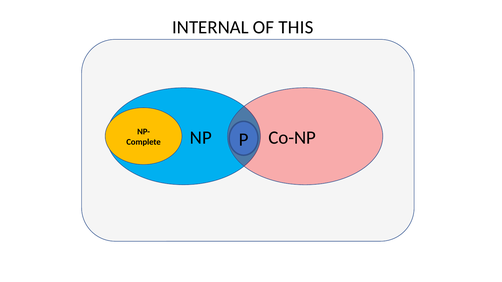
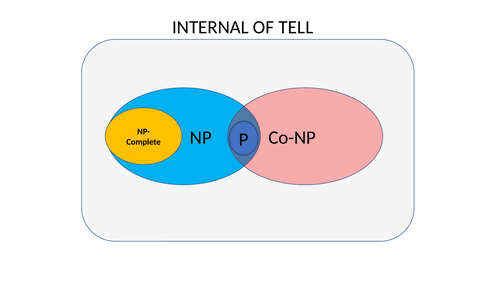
THIS: THIS -> TELL (296, 27)
